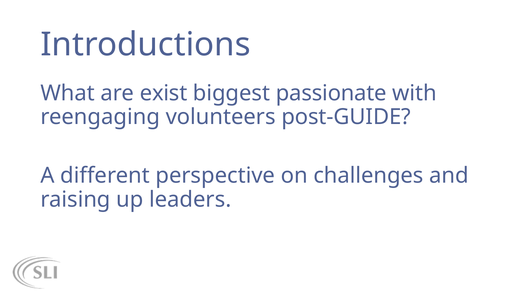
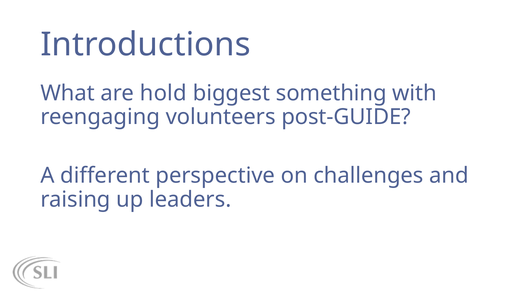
exist: exist -> hold (163, 93)
passionate: passionate -> something (331, 93)
